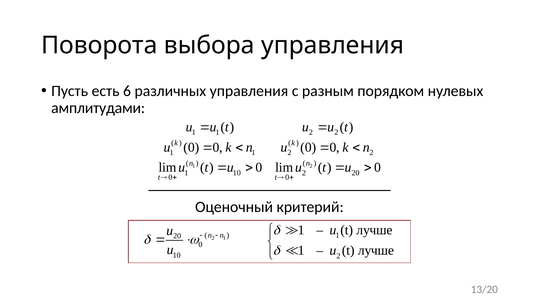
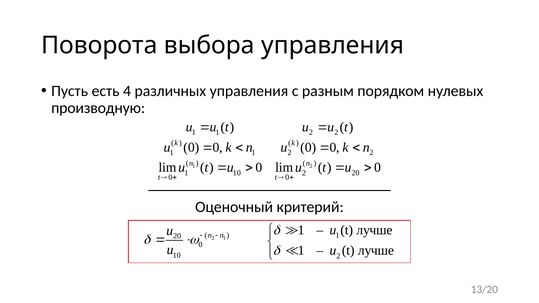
6: 6 -> 4 (127, 91)
амплитудами: амплитудами -> производную (98, 108)
